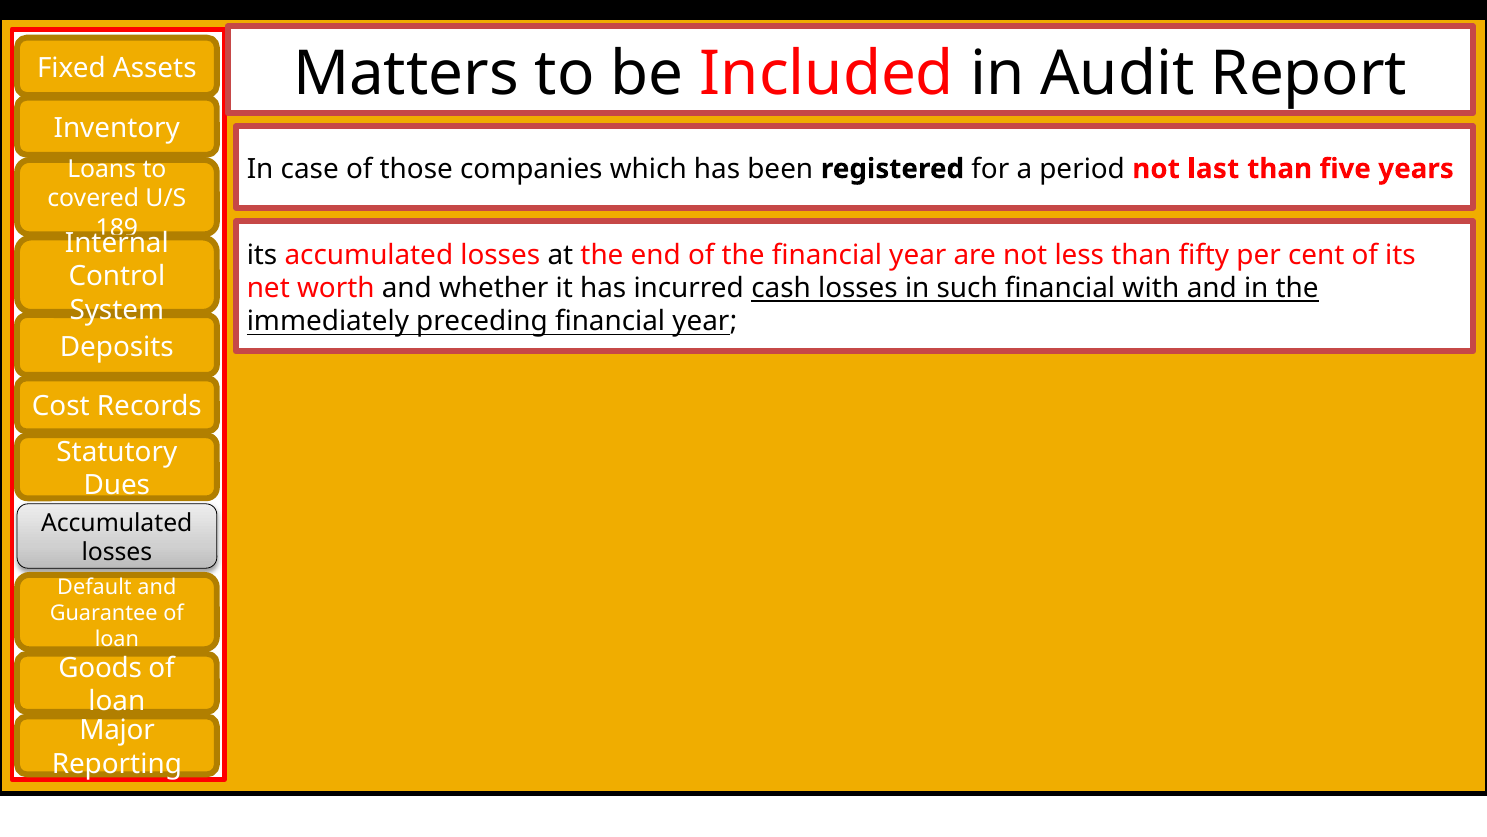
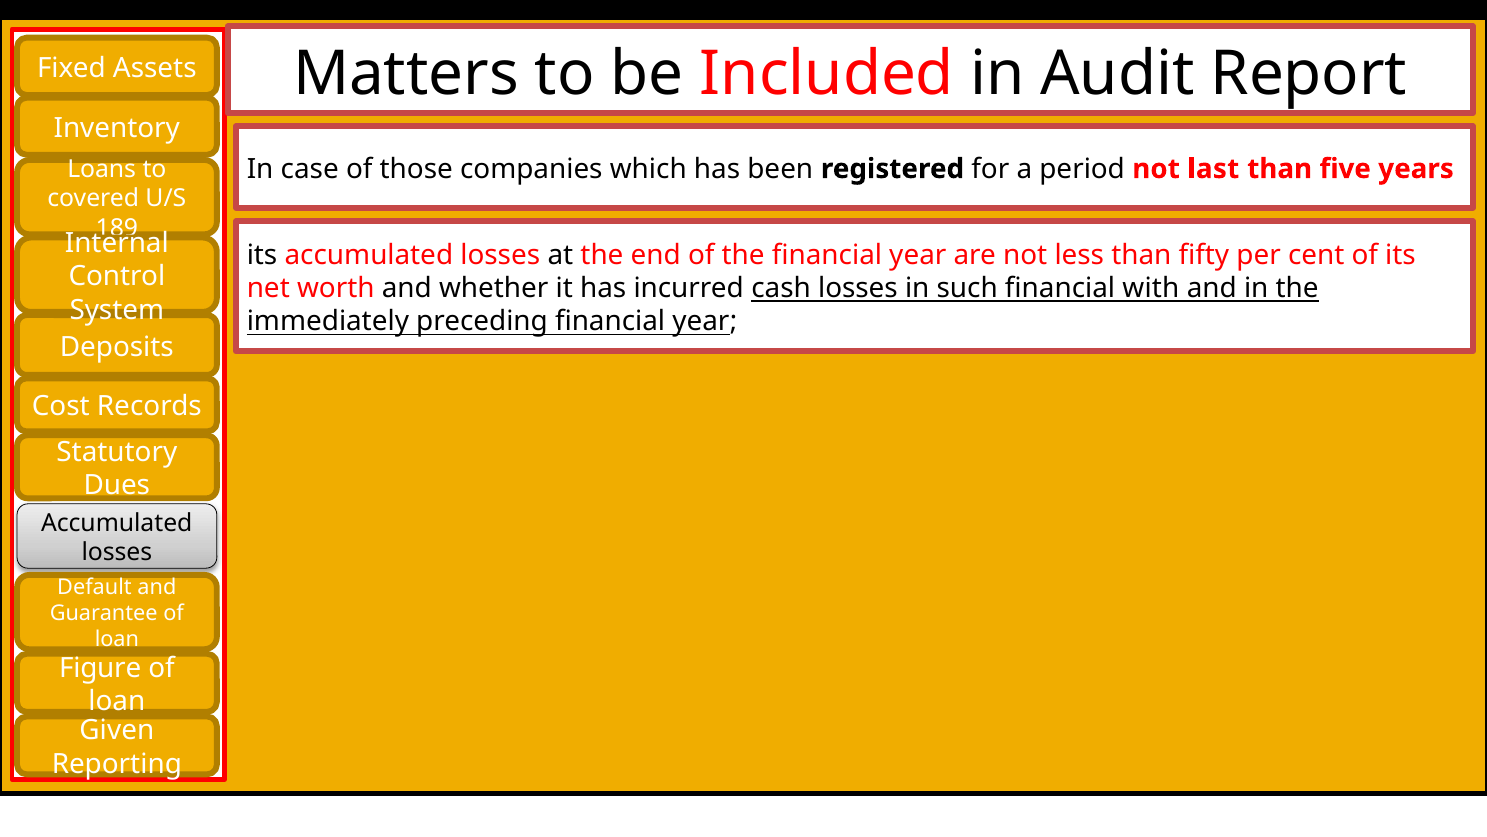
Goods: Goods -> Figure (100, 668)
Major: Major -> Given (117, 730)
